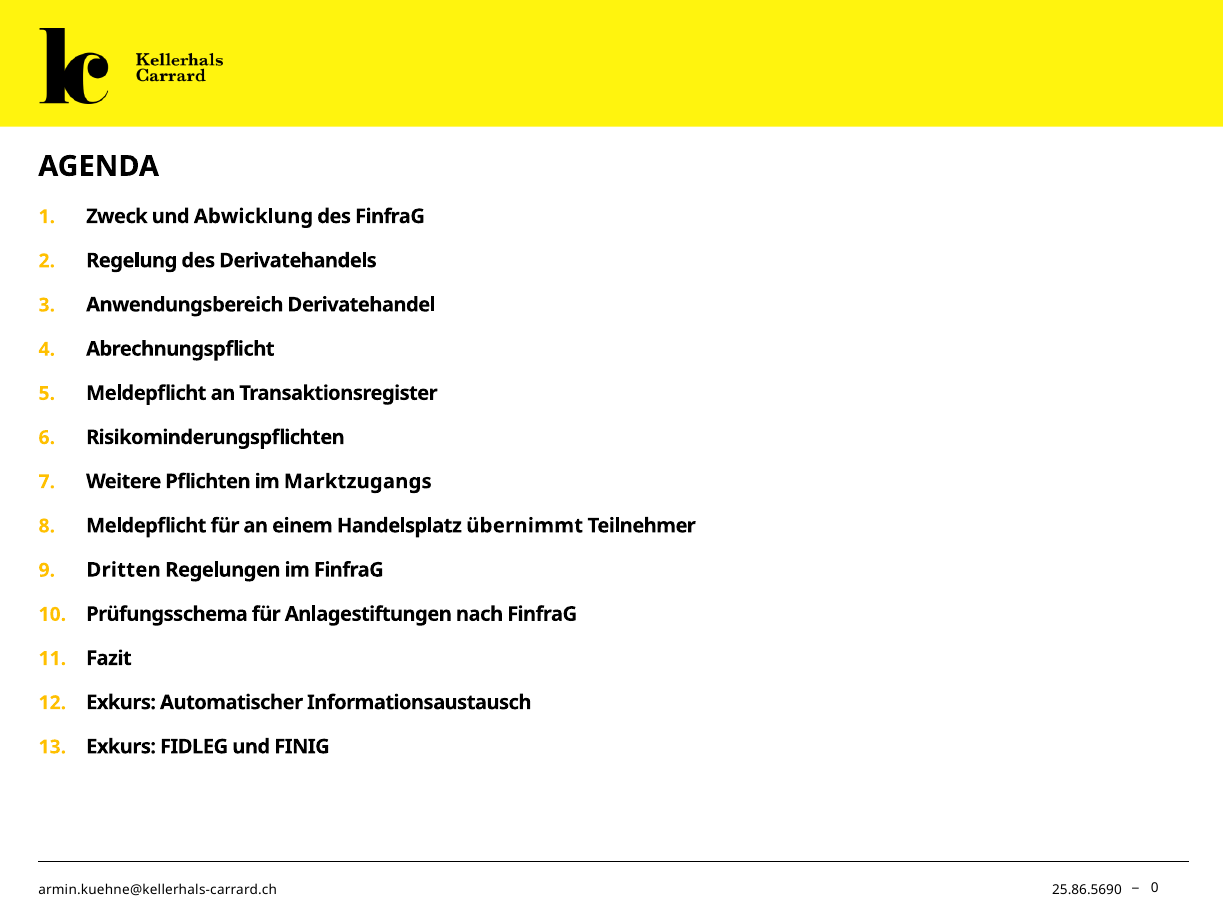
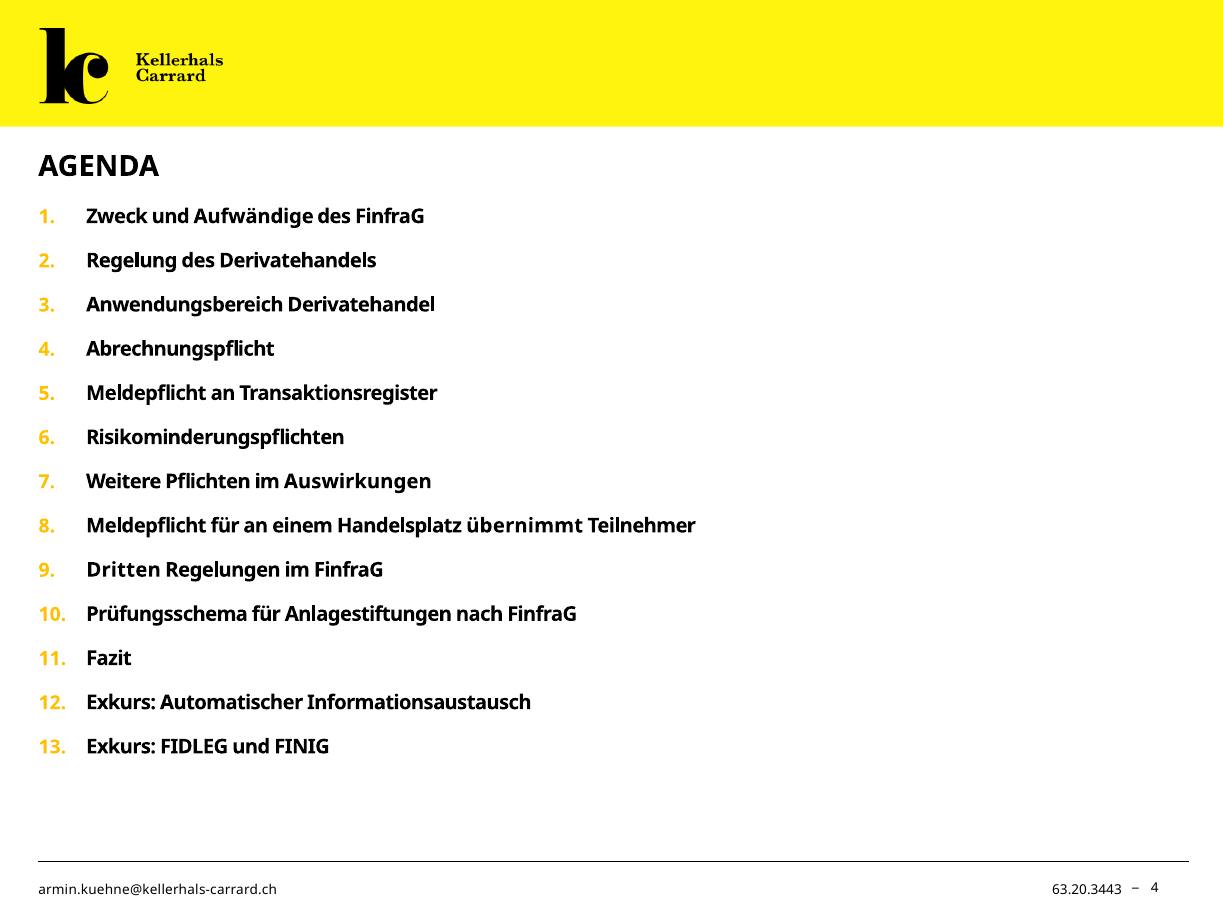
Abwicklung: Abwicklung -> Aufwändige (254, 216)
Marktzugangs: Marktzugangs -> Auswirkungen (358, 482)
25.86.5690: 25.86.5690 -> 63.20.3443 (1087, 890)
armin.kuehne@kellerhals-carrard.ch 0: 0 -> 4 (1155, 889)
